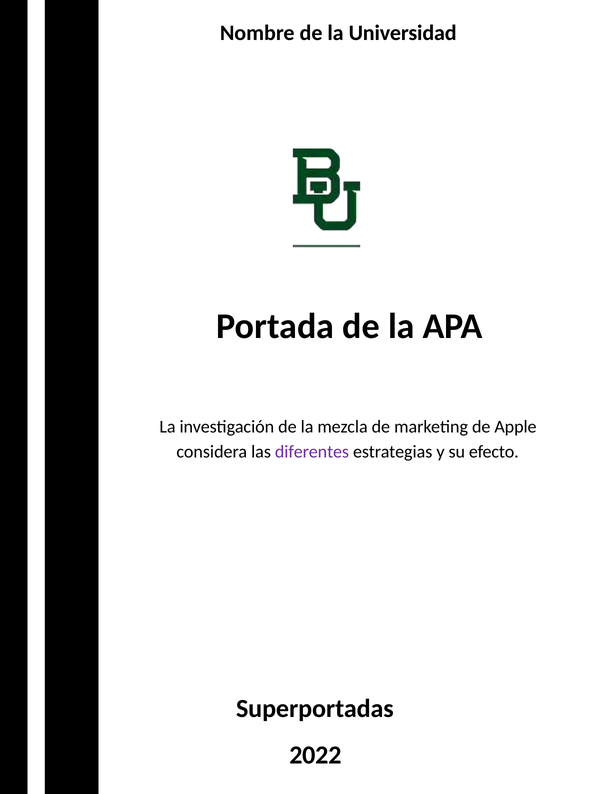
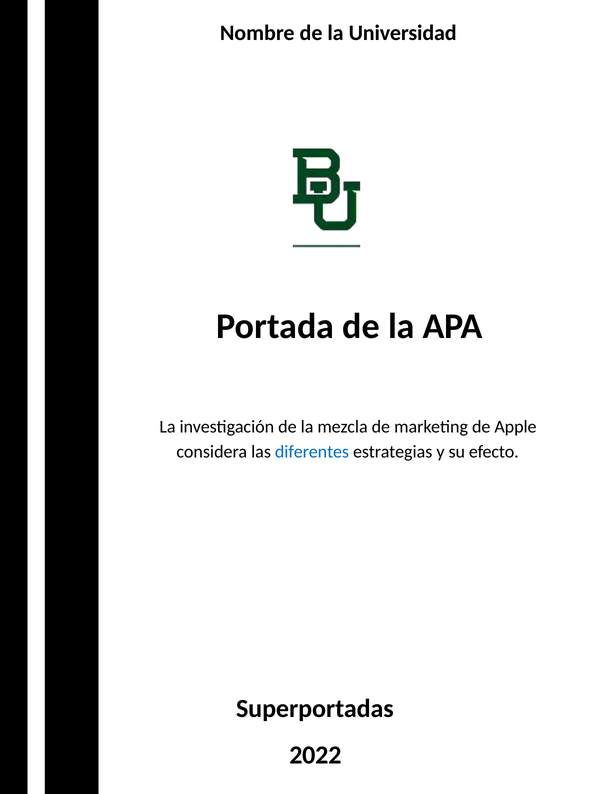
diferentes colour: purple -> blue (312, 452)
